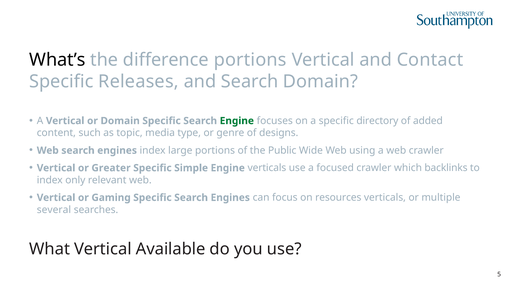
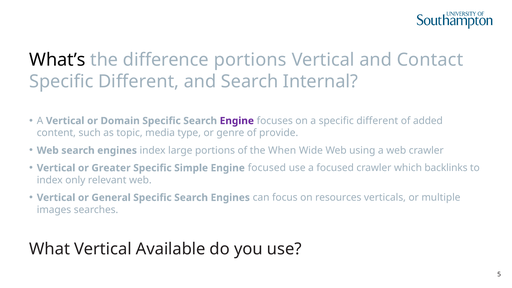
Releases: Releases -> Different (139, 82)
Search Domain: Domain -> Internal (320, 82)
Engine colour: green -> purple (237, 121)
a specific directory: directory -> different (377, 121)
designs: designs -> provide (279, 133)
Public: Public -> When (282, 150)
Engine verticals: verticals -> focused (267, 168)
Gaming: Gaming -> General (111, 198)
several: several -> images (54, 210)
